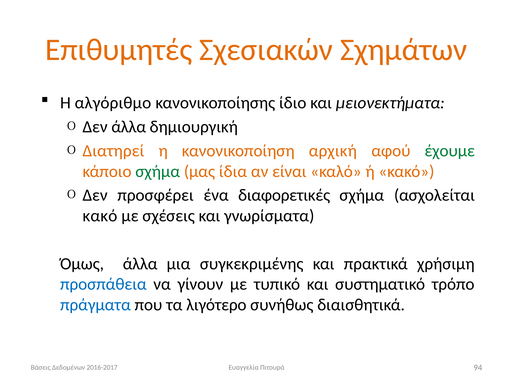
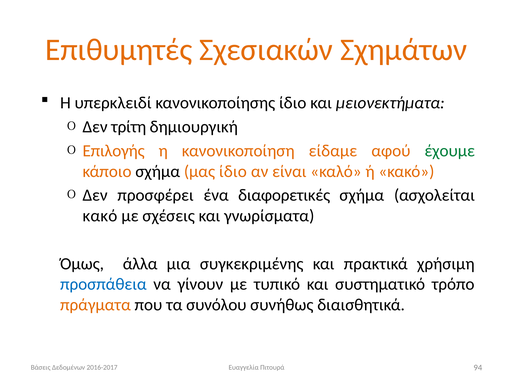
αλγόριθμο: αλγόριθμο -> υπερκλειδί (113, 103)
Δεν άλλα: άλλα -> τρίτη (129, 127)
Διατηρεί: Διατηρεί -> Επιλογής (114, 151)
αρχική: αρχική -> είδαμε (333, 151)
σχήμα colour: green -> black (158, 171)
μας ίδια: ίδια -> ίδιο (233, 171)
πράγματα colour: blue -> orange (95, 305)
λιγότερο: λιγότερο -> συνόλου (216, 305)
